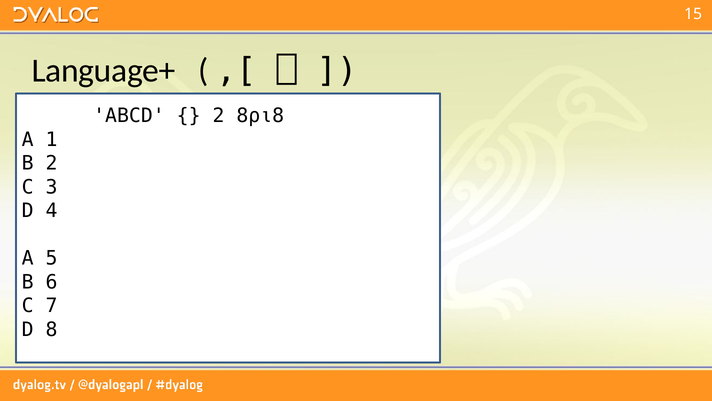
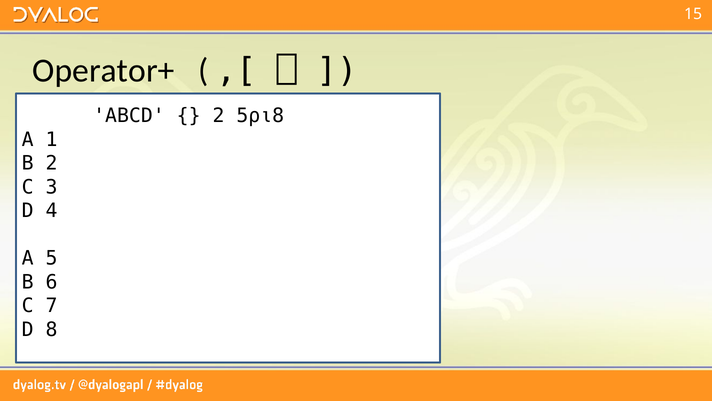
Language+: Language+ -> Operator+ (103, 71)
8⍴⍳8: 8⍴⍳8 -> 5⍴⍳8 (260, 116)
